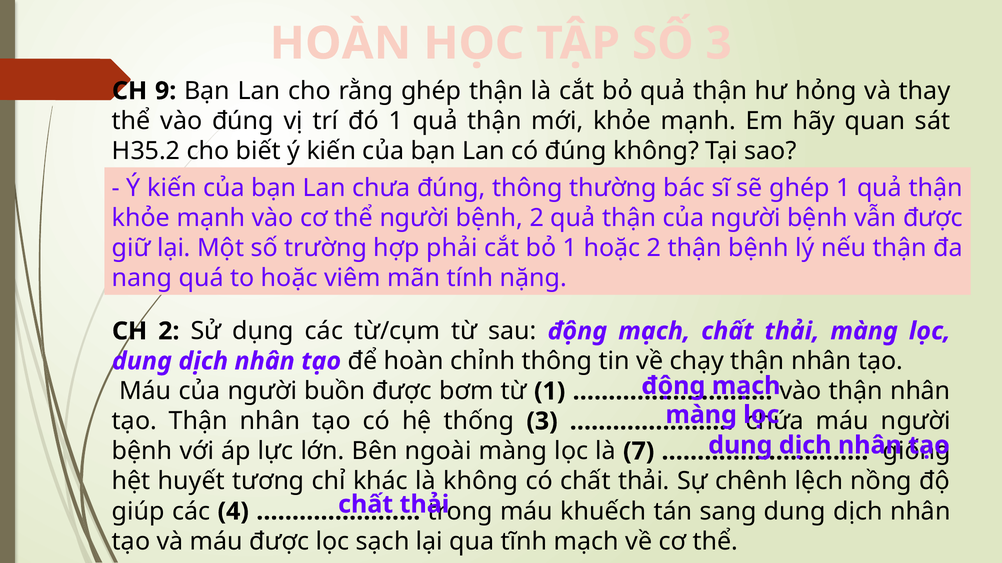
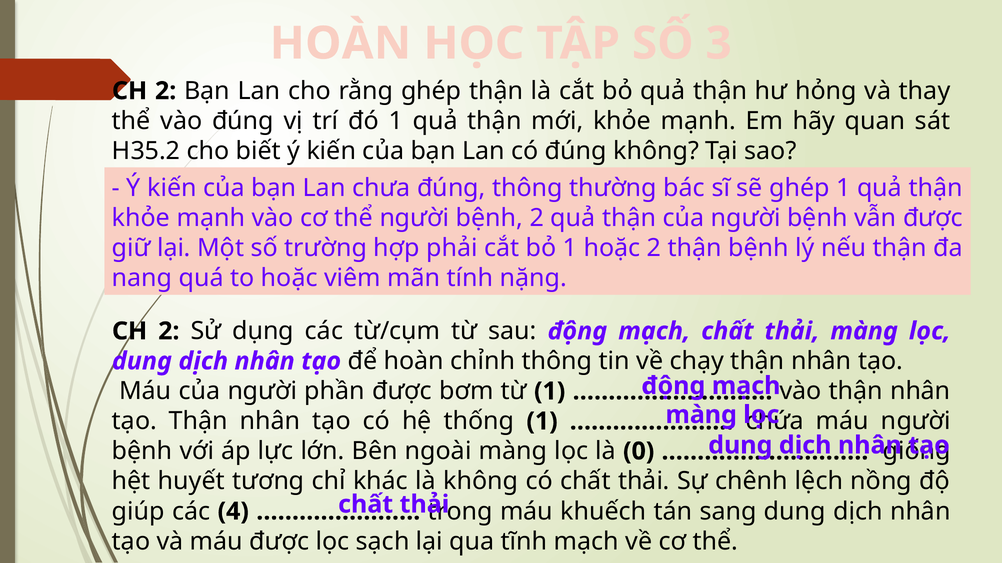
9: 9 -> 2 (166, 91)
buồn: buồn -> phần (335, 392)
thống 3: 3 -> 1 (542, 422)
7: 7 -> 0 (639, 452)
